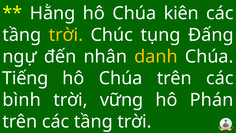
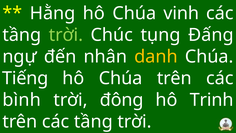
kiên: kiên -> vinh (181, 13)
trời colour: yellow -> light green (66, 35)
vững: vững -> đông (122, 100)
Phán: Phán -> Trinh (212, 100)
